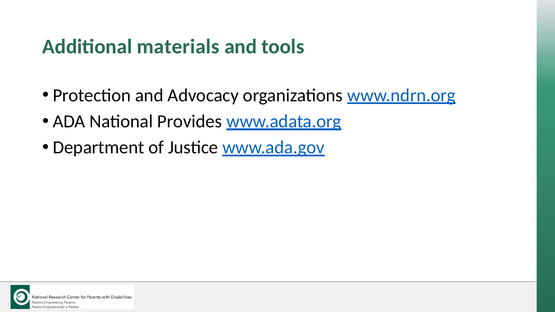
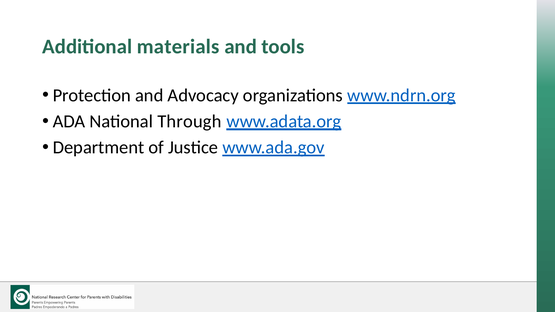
Provides: Provides -> Through (190, 122)
